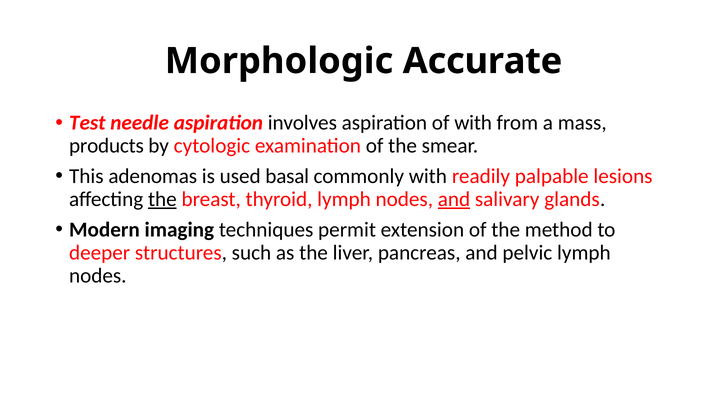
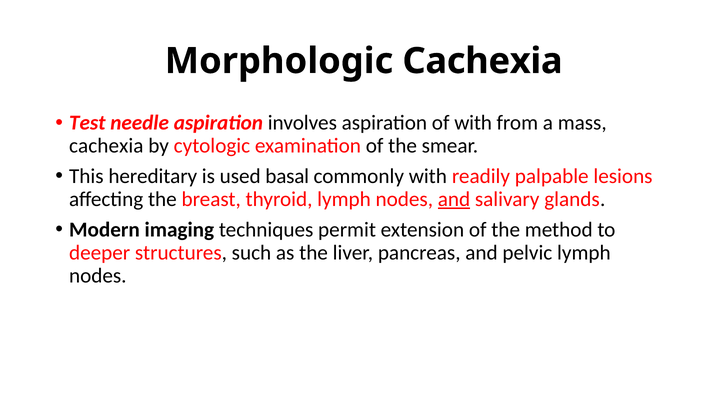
Morphologic Accurate: Accurate -> Cachexia (483, 61)
products: products -> cachexia (106, 146)
adenomas: adenomas -> hereditary (153, 176)
the underline: present -> none (162, 199)
